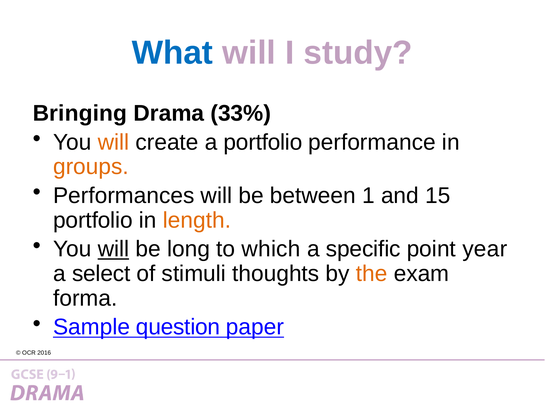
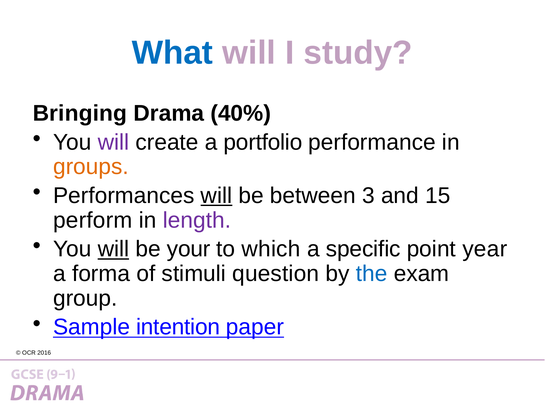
33%: 33% -> 40% (241, 113)
will colour: orange -> purple (113, 142)
will underline: none -> present (216, 196)
1: 1 -> 3 (368, 196)
portfolio: portfolio -> perform (93, 220)
length colour: orange -> purple (197, 220)
long: long -> your (189, 249)
select: select -> forma (101, 274)
thoughts: thoughts -> question (276, 274)
the colour: orange -> blue (372, 274)
forma: forma -> group (85, 298)
question: question -> intention (178, 327)
